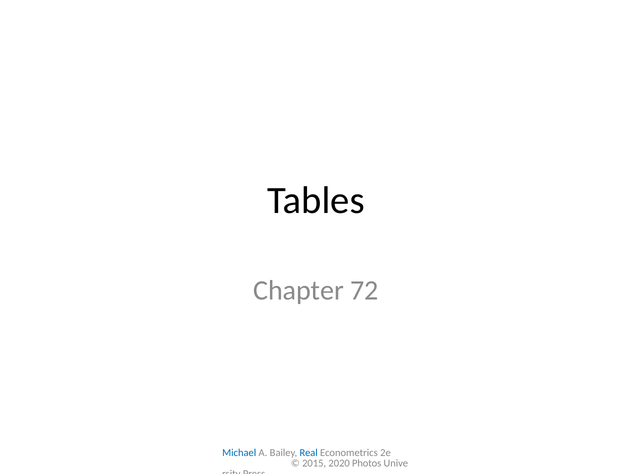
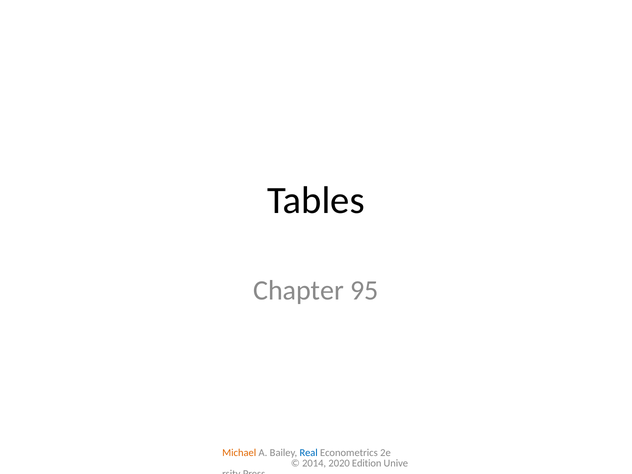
72: 72 -> 95 (364, 291)
Michael colour: blue -> orange (239, 453)
2015: 2015 -> 2014 (314, 463)
Photos: Photos -> Edition (367, 463)
